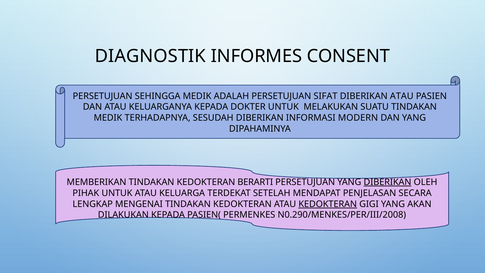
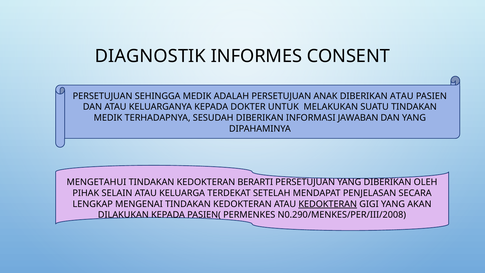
SIFAT: SIFAT -> ANAK (326, 96)
MODERN: MODERN -> JAWABAN (358, 118)
MEMBERIKAN: MEMBERIKAN -> MENGETAHUI (96, 182)
DIBERIKAN underline: present -> none (388, 182)
PIHAK UNTUK: UNTUK -> SELAIN (117, 193)
